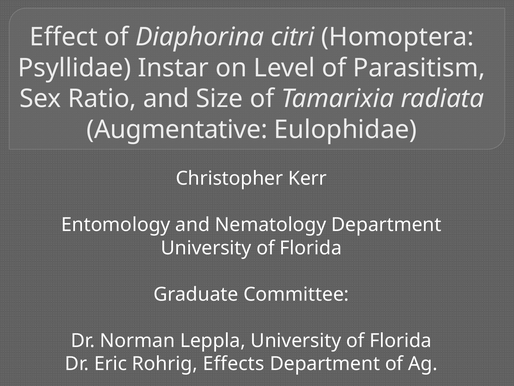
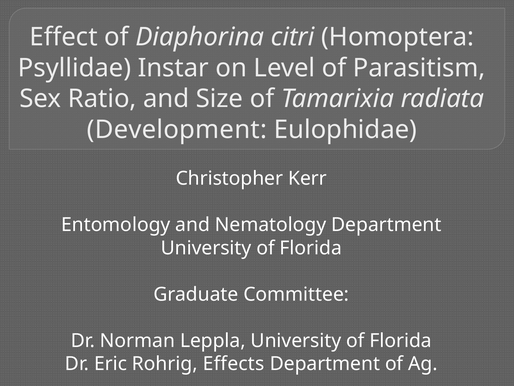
Augmentative: Augmentative -> Development (177, 129)
